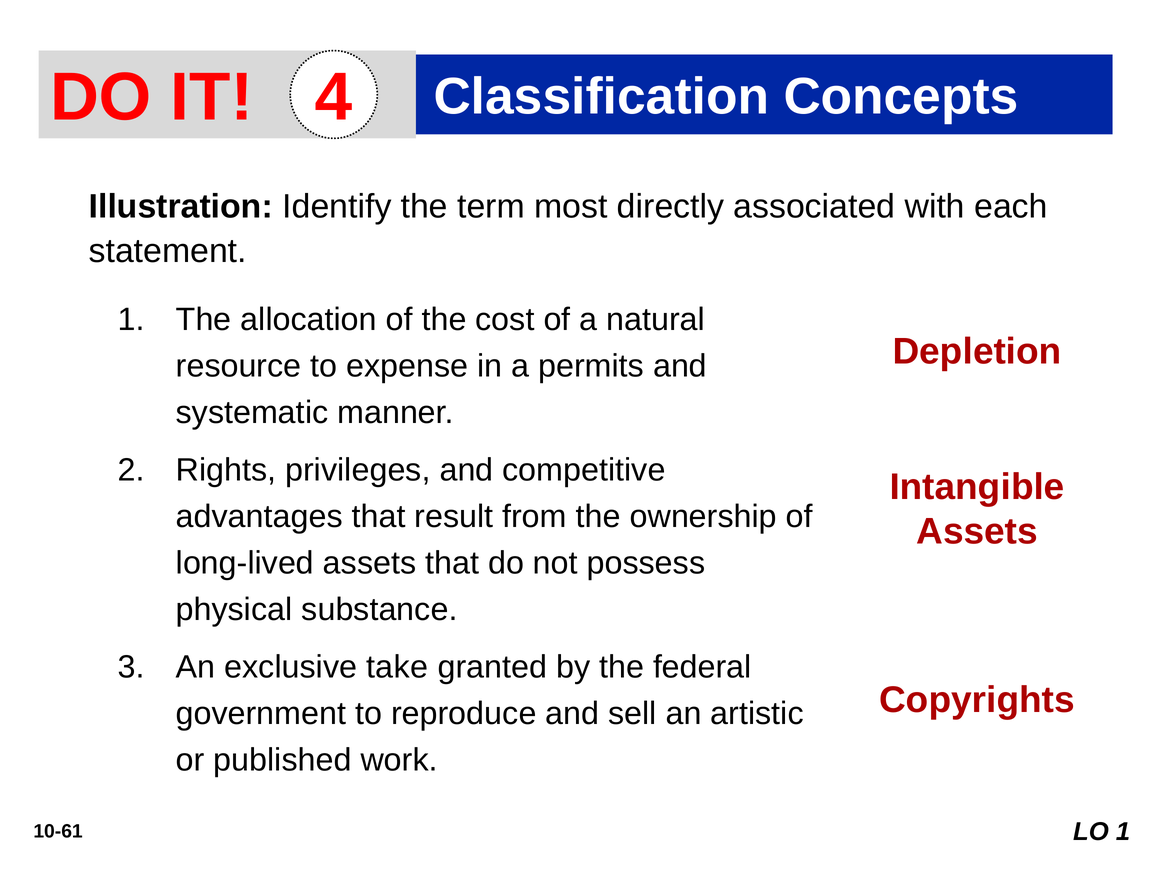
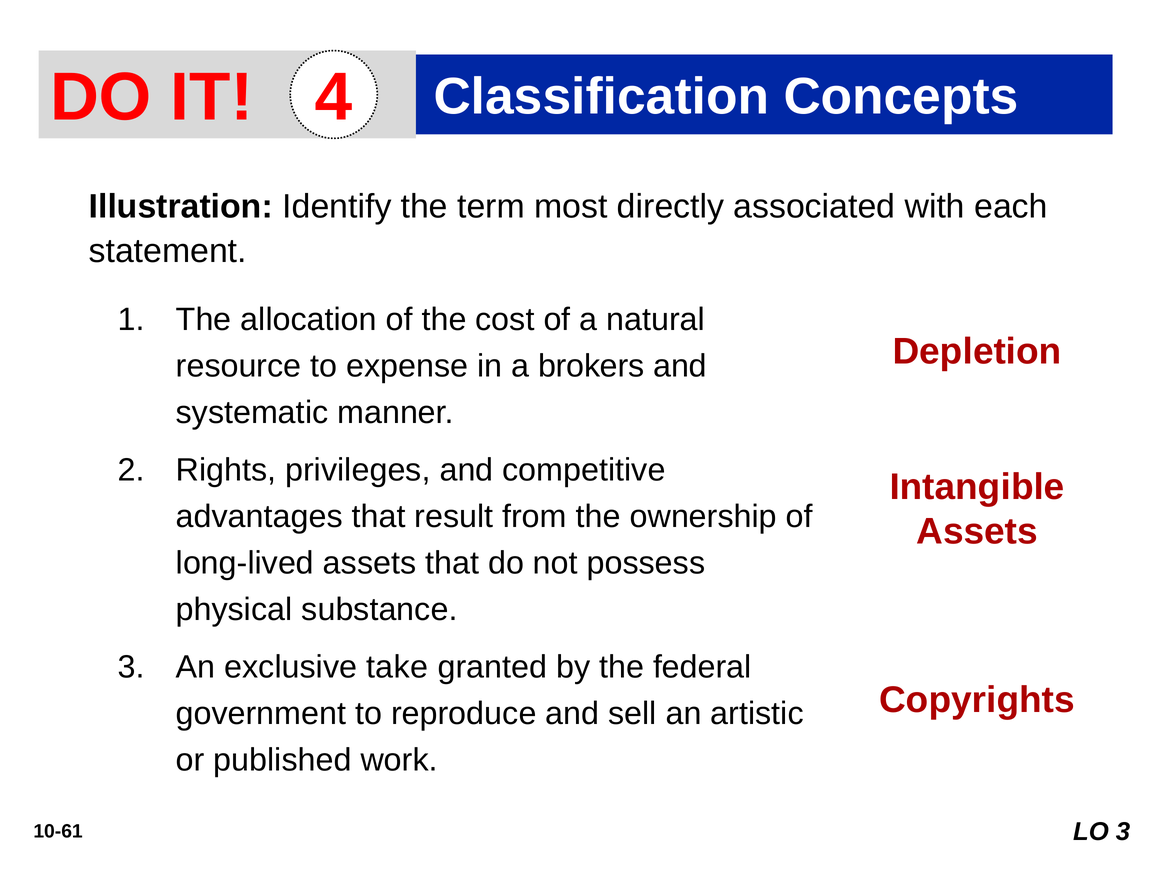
permits: permits -> brokers (591, 366)
LO 1: 1 -> 3 (1123, 832)
